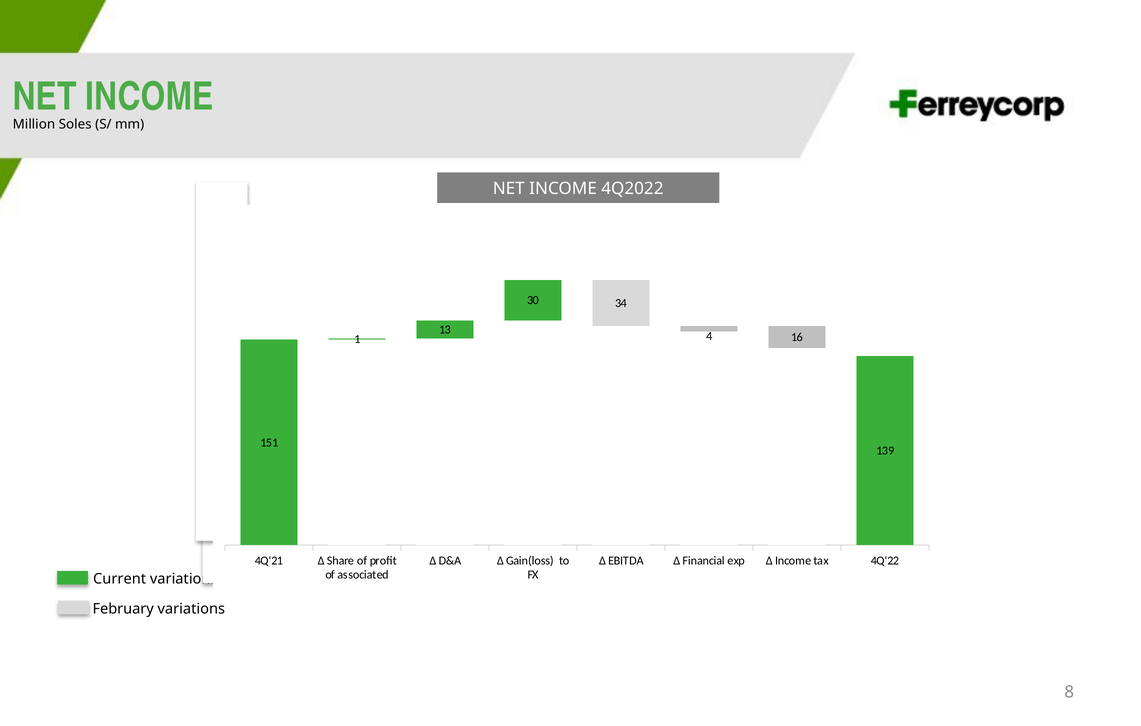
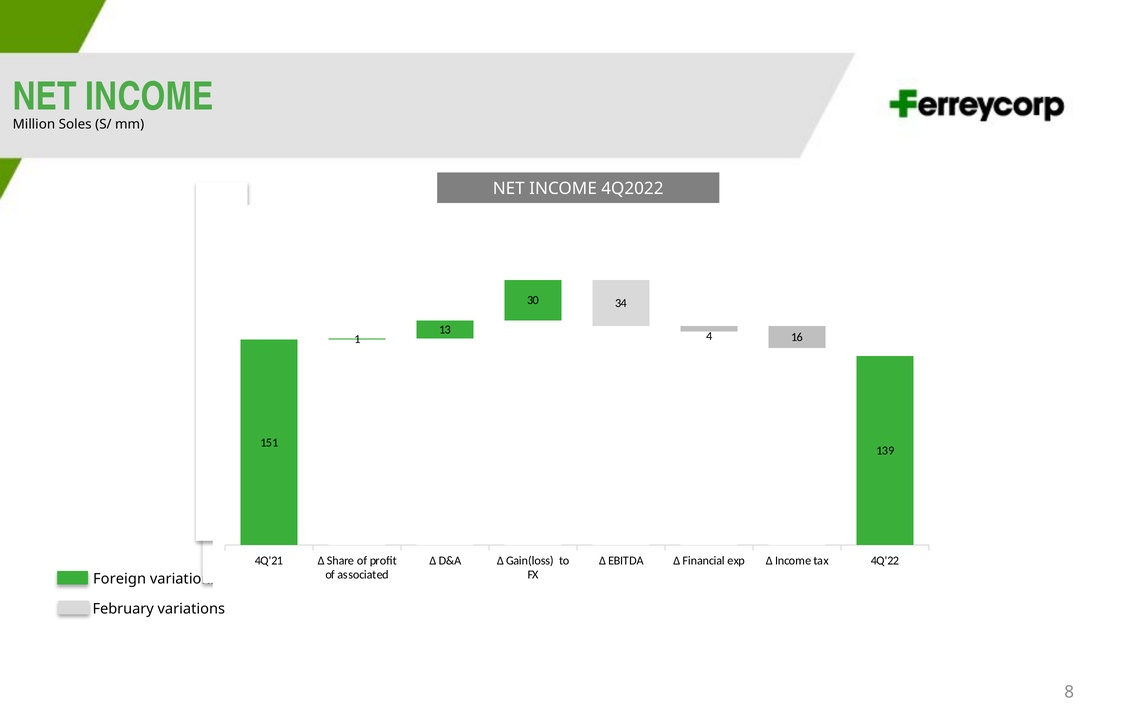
Current: Current -> Foreign (120, 579)
